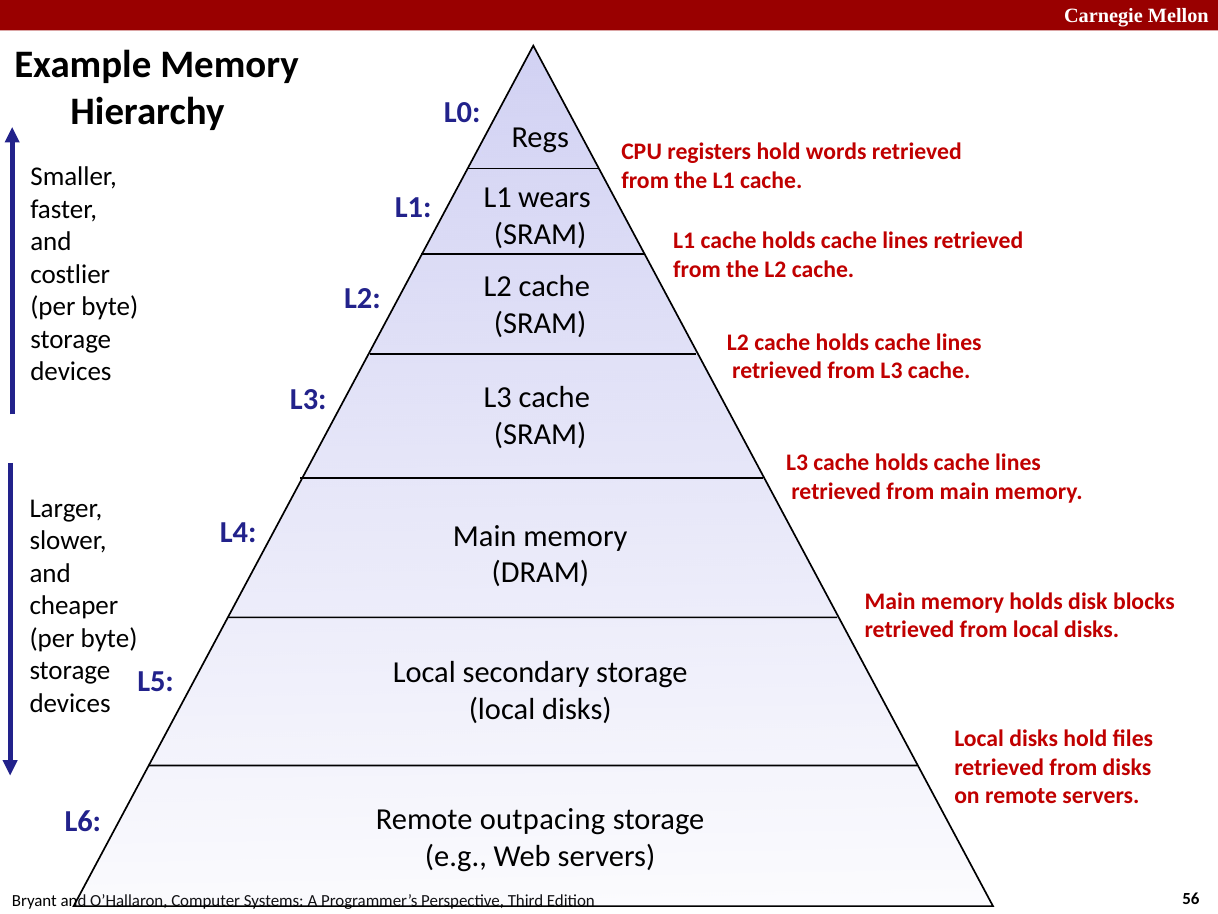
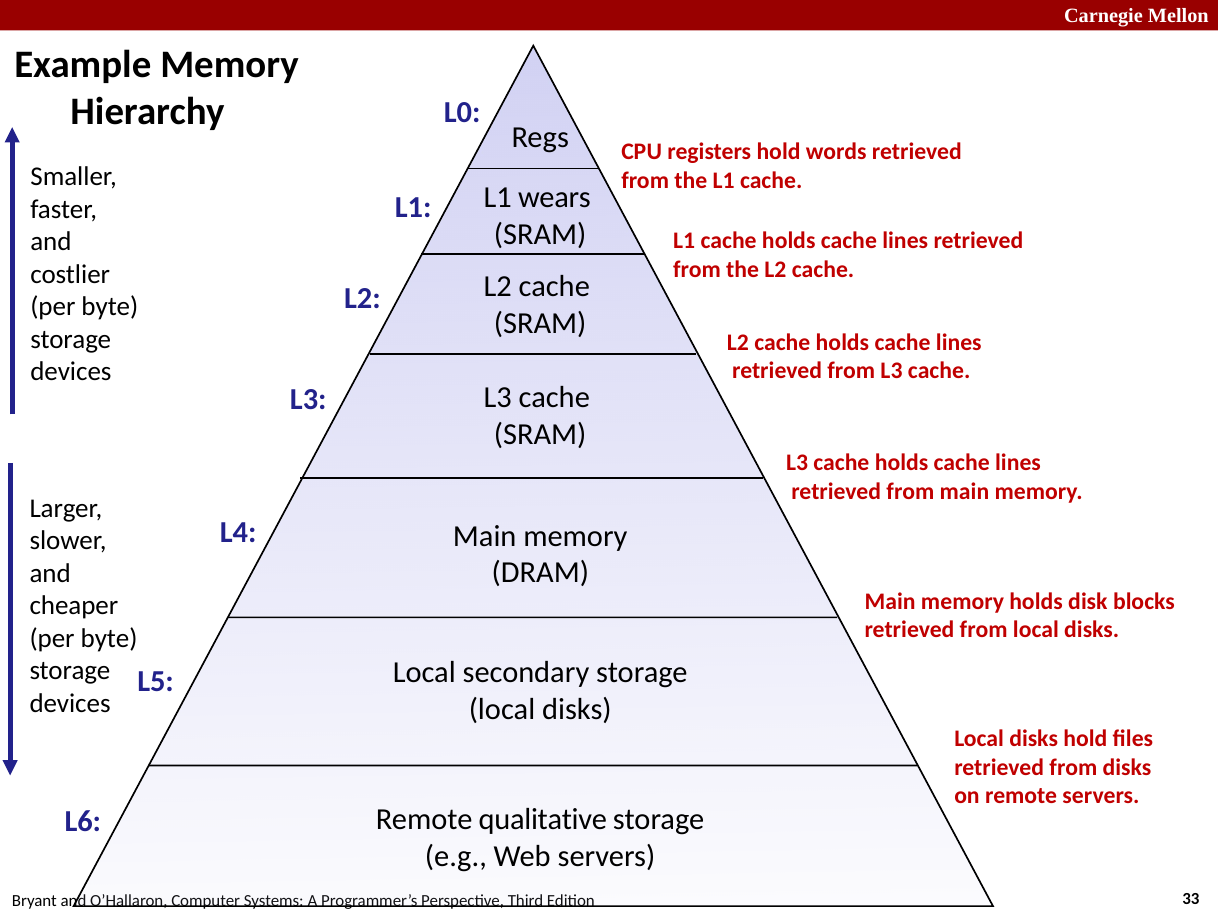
outpacing: outpacing -> qualitative (543, 819)
56: 56 -> 33 (1191, 898)
